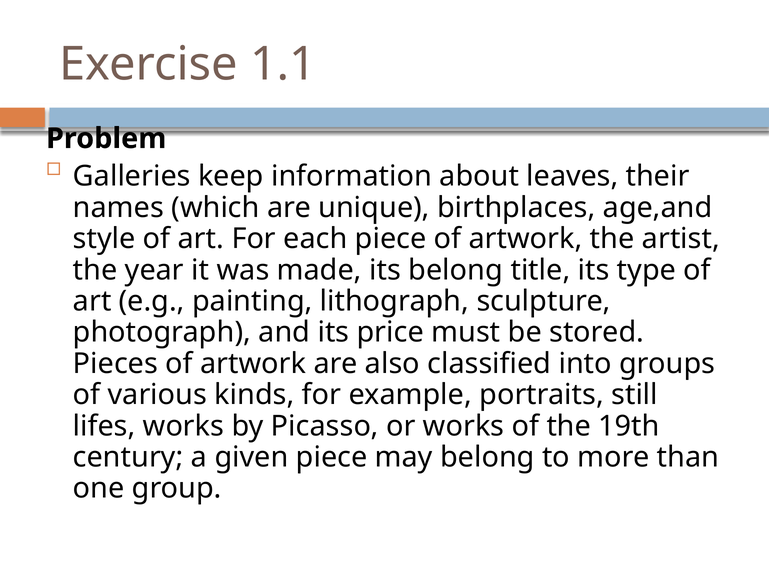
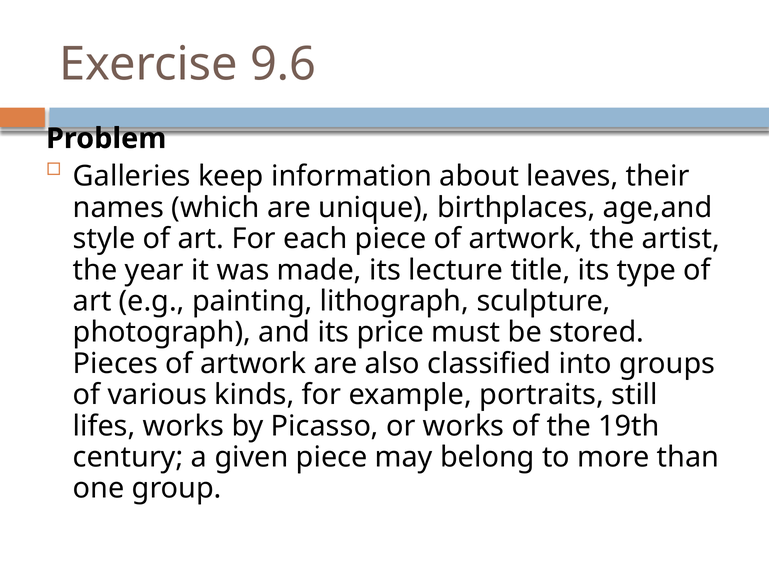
1.1: 1.1 -> 9.6 (283, 64)
its belong: belong -> lecture (456, 270)
